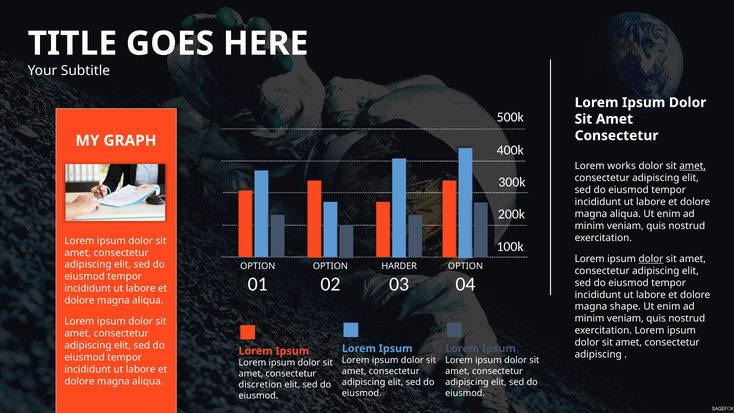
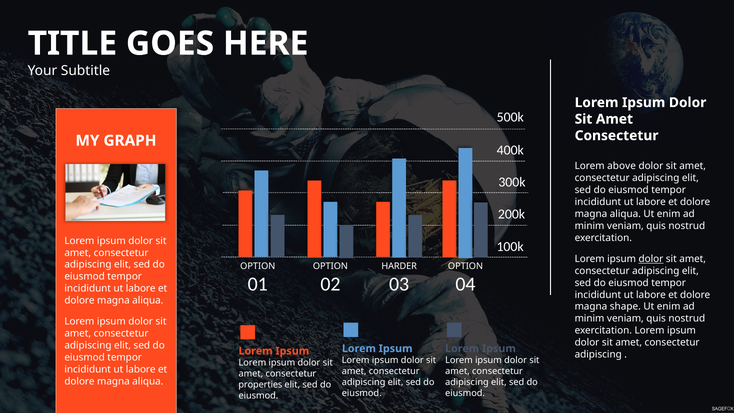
works: works -> above (622, 166)
amet underline: present -> none (693, 166)
discretion: discretion -> properties (260, 385)
